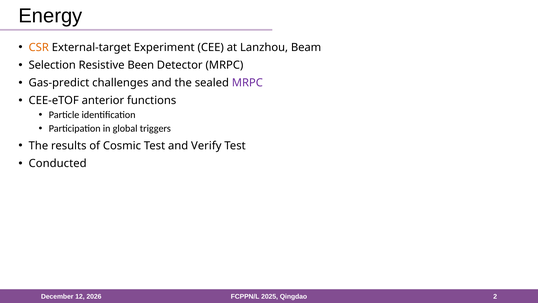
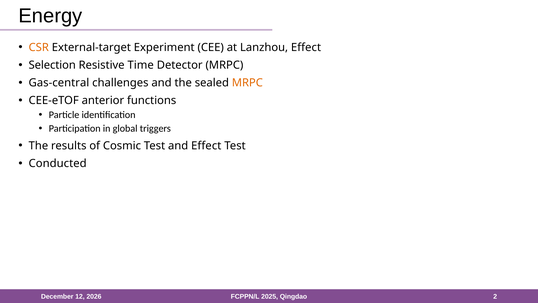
Lanzhou Beam: Beam -> Effect (306, 47)
Been: Been -> Time (141, 65)
Gas-predict: Gas-predict -> Gas-central (59, 83)
MRPC colour: purple -> orange (247, 83)
and Verify: Verify -> Effect (206, 146)
